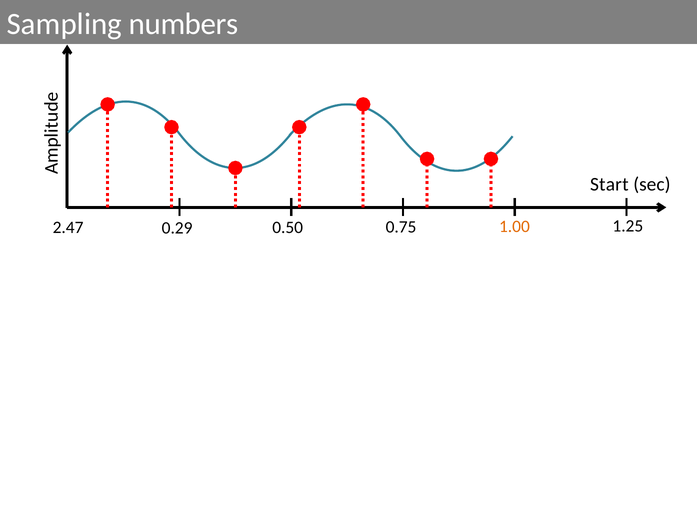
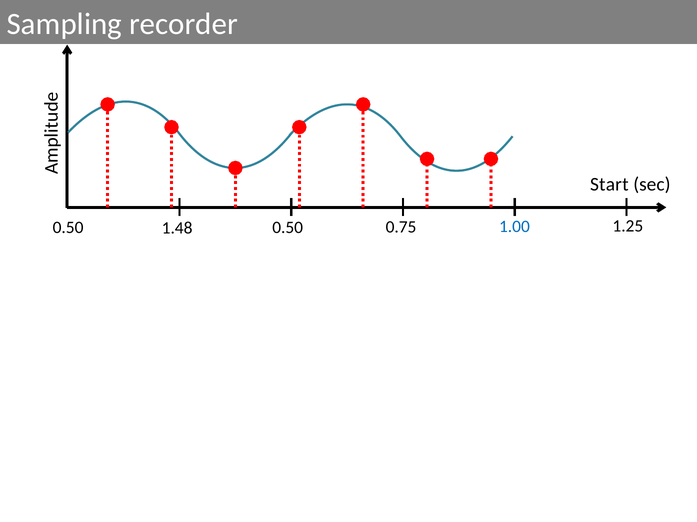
numbers: numbers -> recorder (183, 24)
2.47: 2.47 -> 0.50 (68, 228)
0.29: 0.29 -> 1.48 (177, 228)
1.00 colour: orange -> blue (514, 227)
